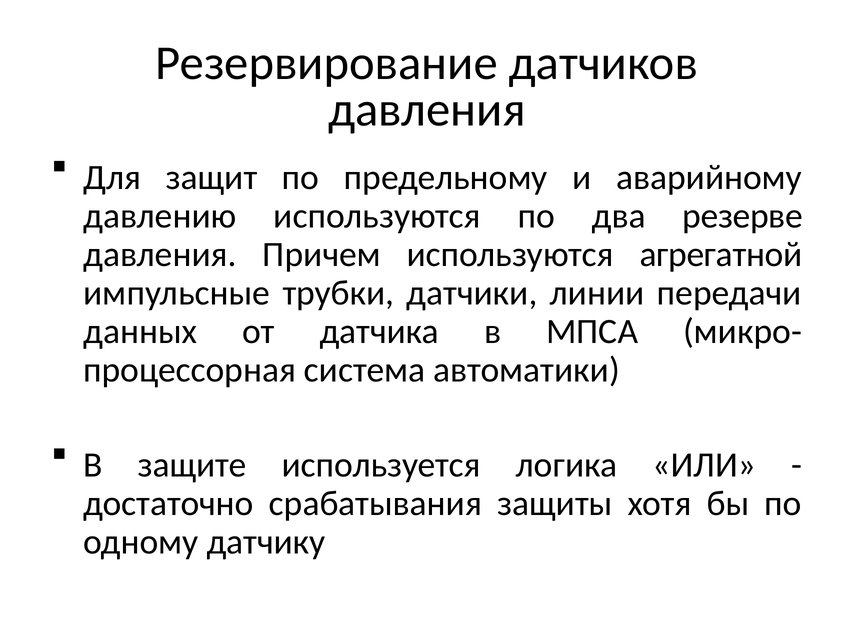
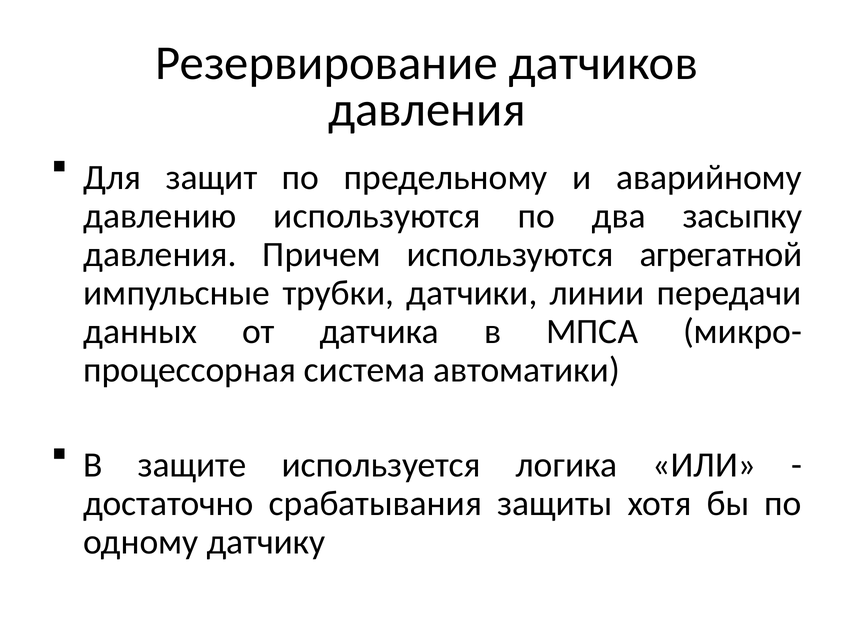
резерве: резерве -> засыпку (743, 216)
